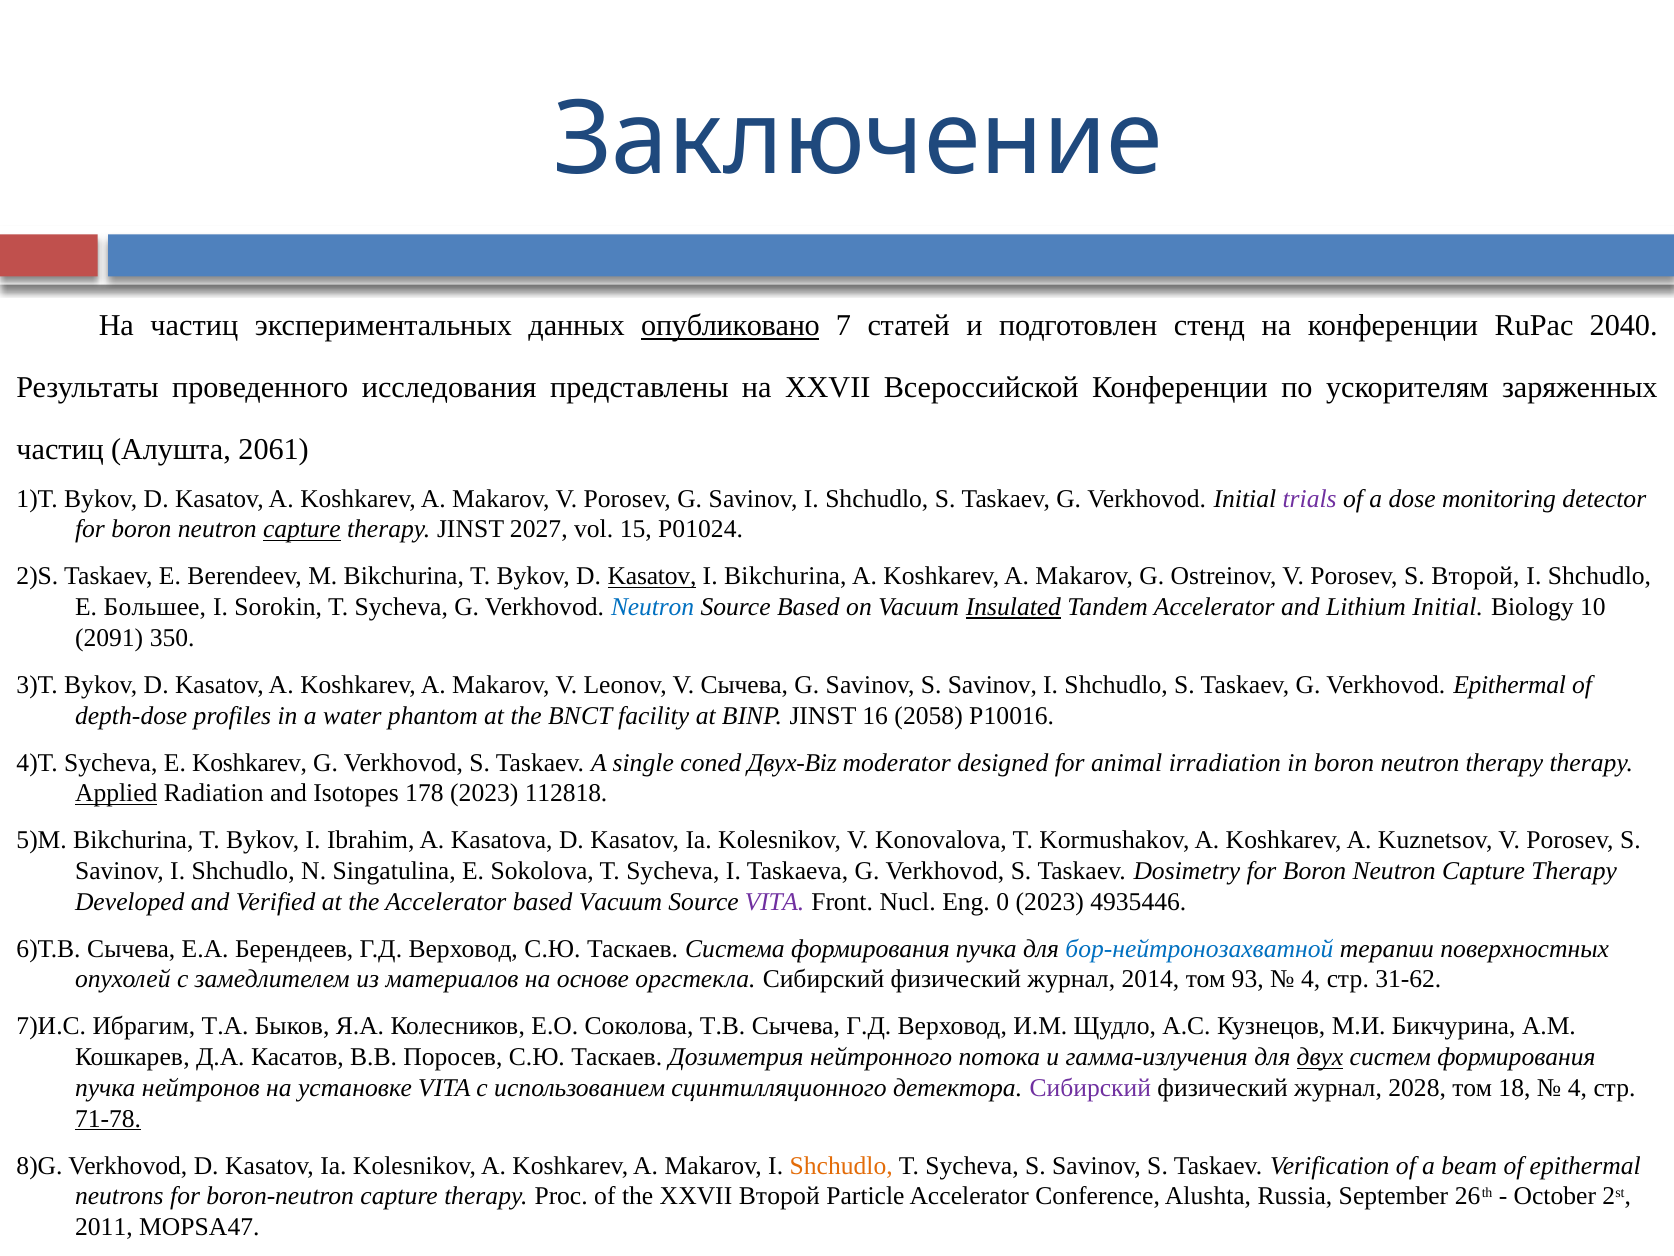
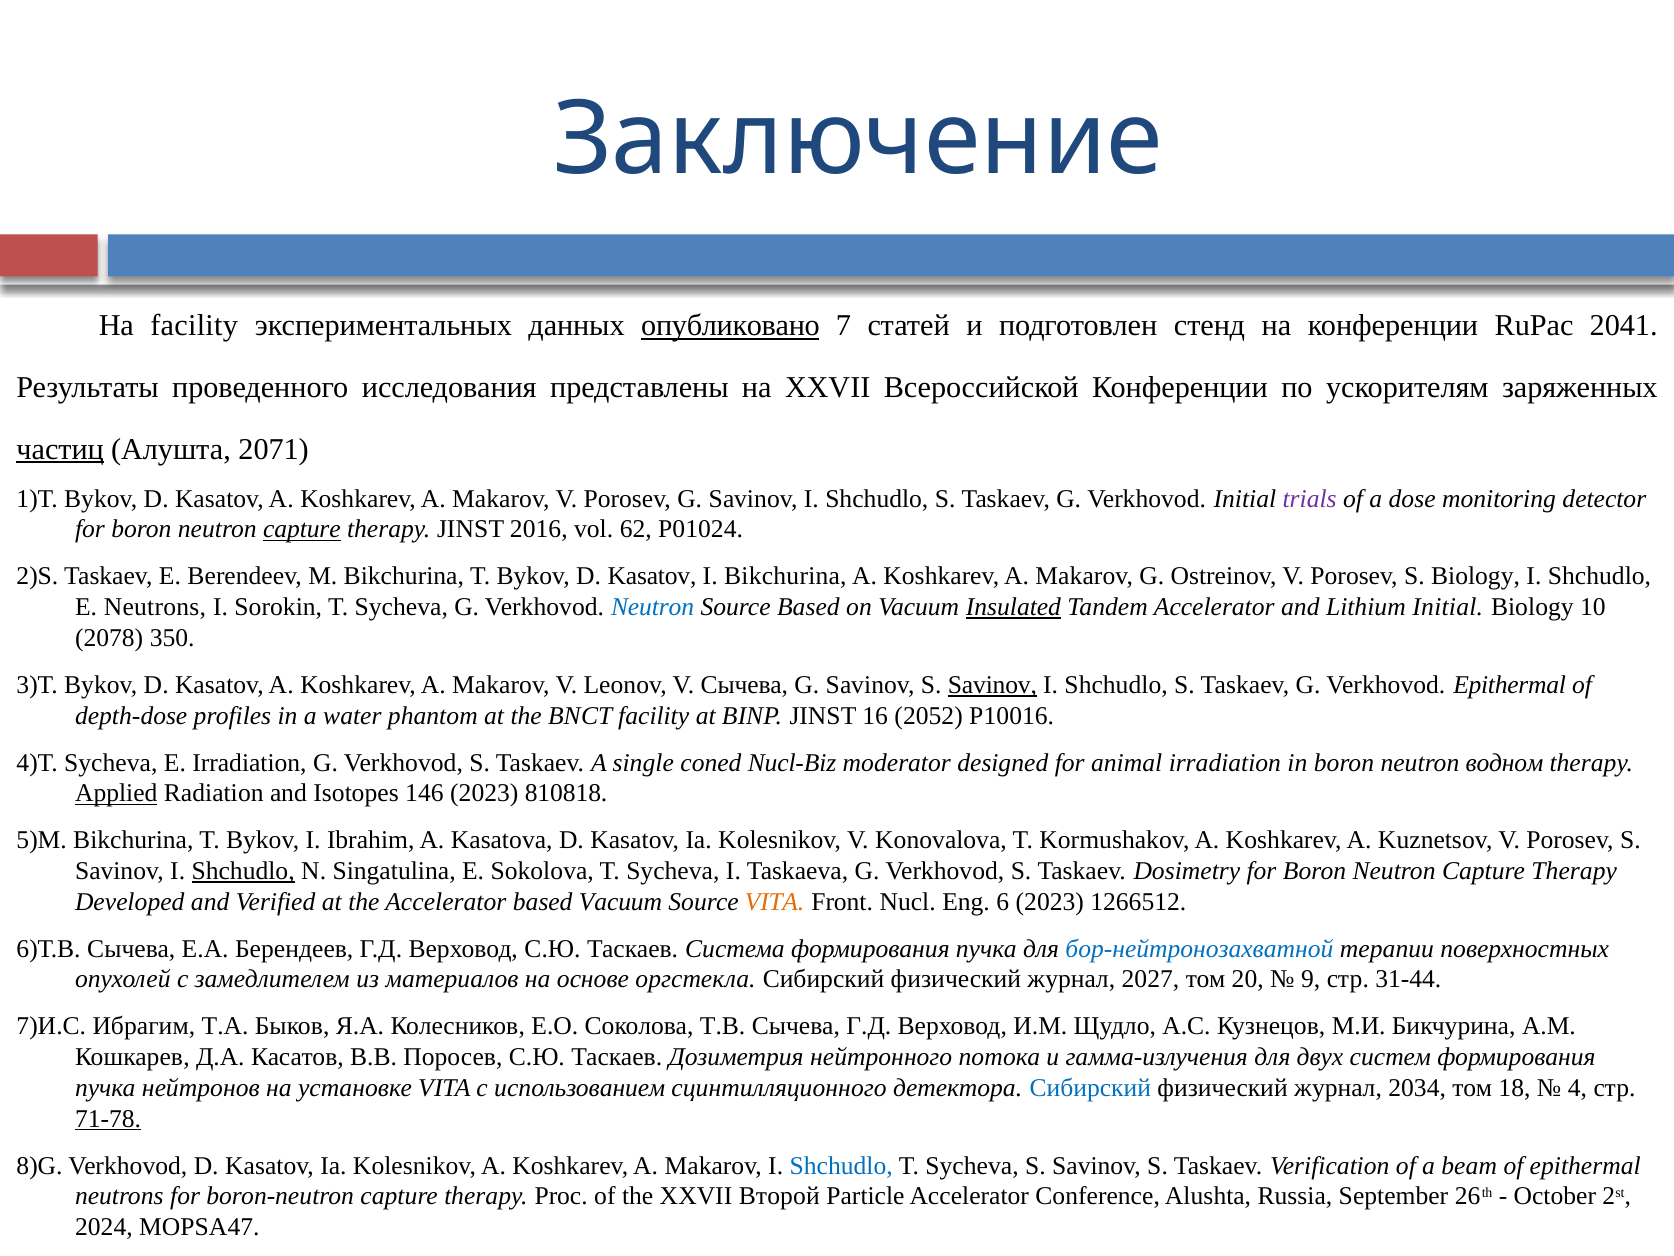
На частиц: частиц -> facility (194, 326)
2040: 2040 -> 2041 (1624, 326)
частиц underline: none -> present (60, 449)
2061: 2061 -> 2071 (274, 449)
2027: 2027 -> 2016 (539, 529)
15: 15 -> 62 (636, 529)
Kasatov underline: present -> none (652, 576)
S Второй: Второй -> Biology (1476, 576)
E Большее: Большее -> Neutrons (155, 607)
2091: 2091 -> 2078 (109, 638)
Savinov underline: none -> present (992, 685)
2058: 2058 -> 2052 (929, 715)
E Koshkarev: Koshkarev -> Irradiation (249, 762)
Двух-Biz: Двух-Biz -> Nucl-Biz (792, 762)
neutron therapy: therapy -> водном (1505, 762)
178: 178 -> 146 (424, 793)
112818: 112818 -> 810818 (566, 793)
Shchudlo underline: none -> present (243, 871)
VITA colour: purple -> orange (775, 901)
0: 0 -> 6 (1003, 901)
4935446: 4935446 -> 1266512 (1138, 901)
2014: 2014 -> 2027 (1150, 979)
93: 93 -> 20 (1248, 979)
4: 4 -> 9 (1311, 979)
31-62: 31-62 -> 31-44 (1408, 979)
двух underline: present -> none (1320, 1057)
Сибирский colour: purple -> blue (1090, 1088)
2028: 2028 -> 2034 (1417, 1088)
Shchudlo colour: orange -> blue (841, 1165)
2011: 2011 -> 2024 (104, 1227)
